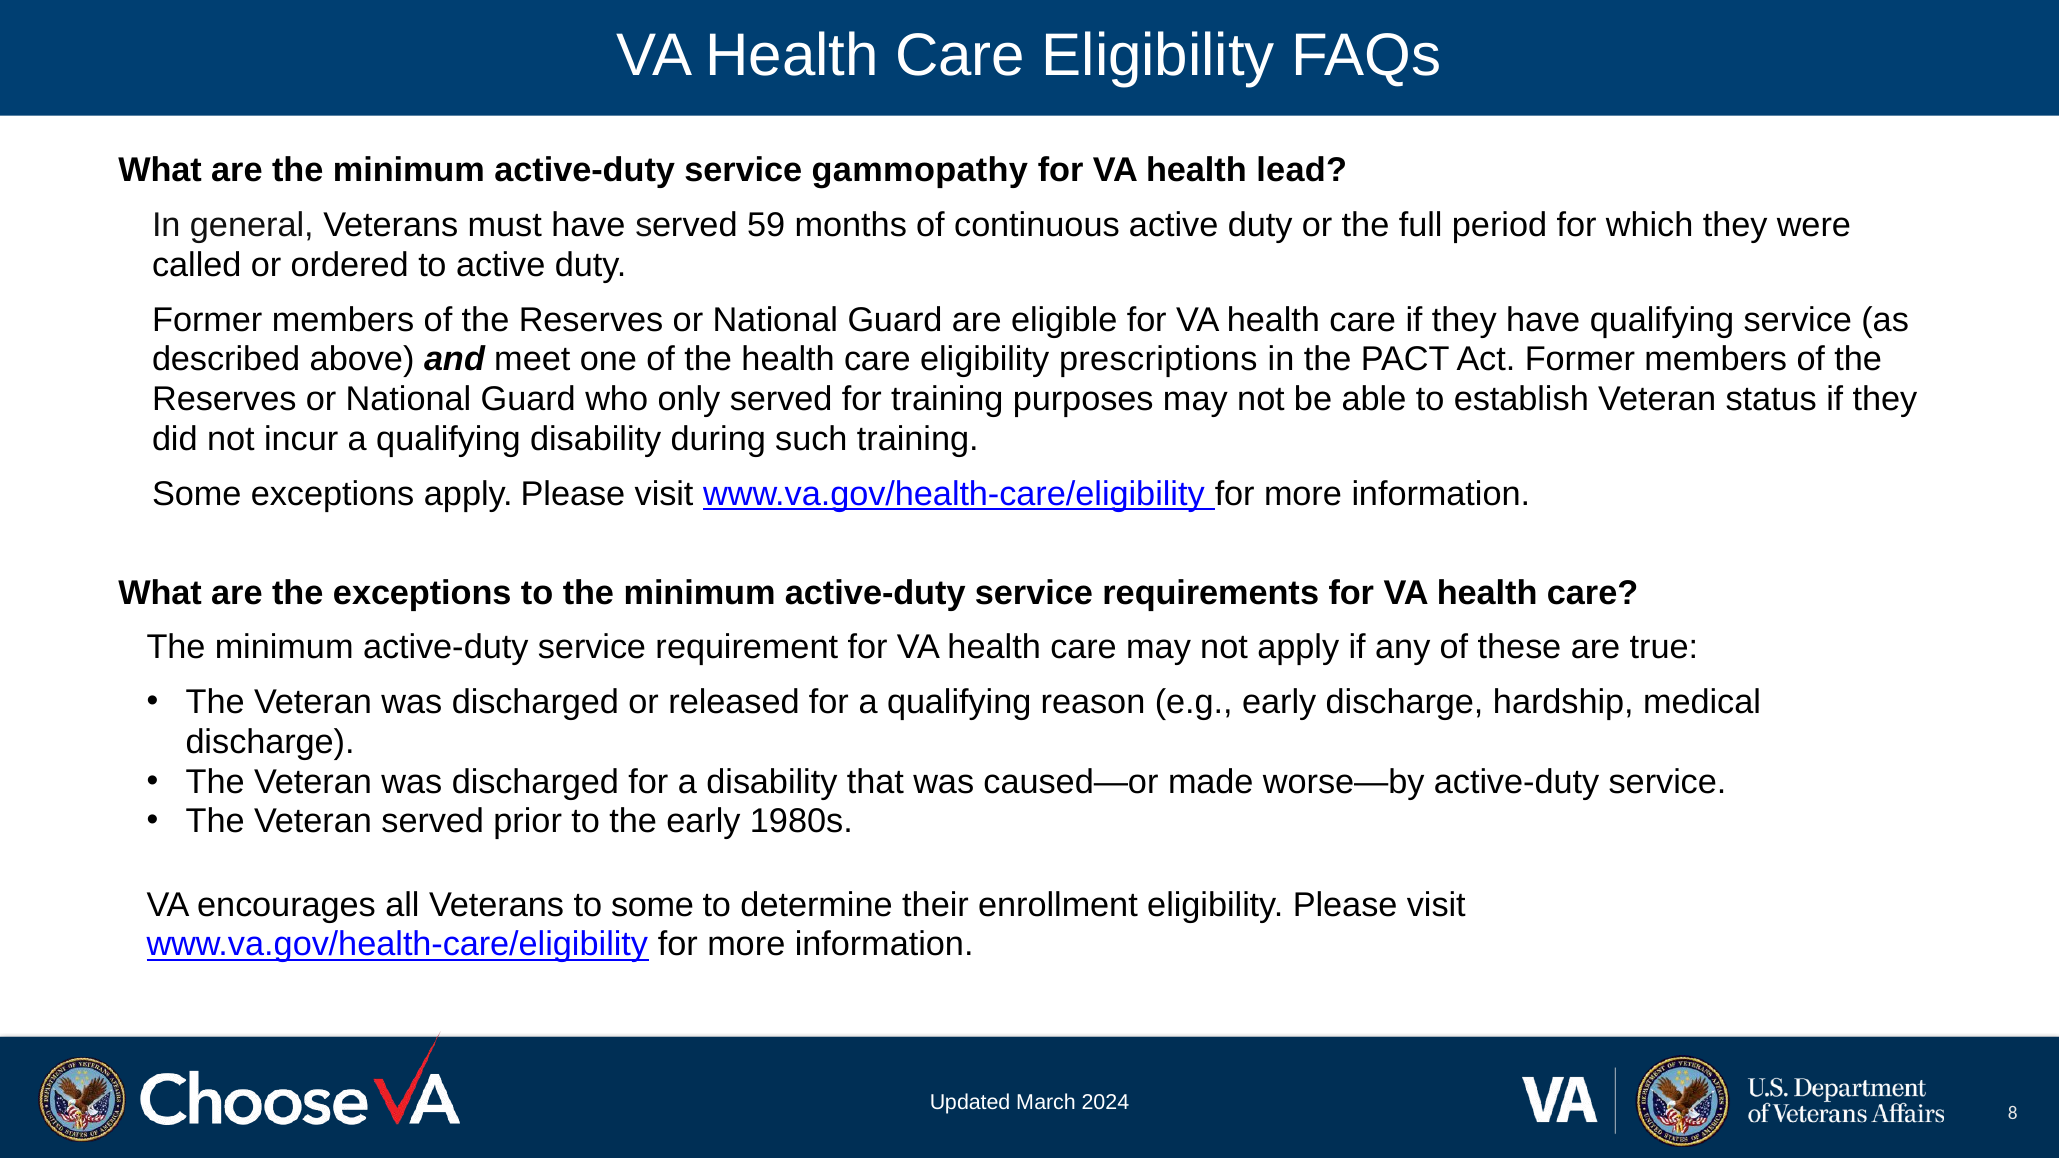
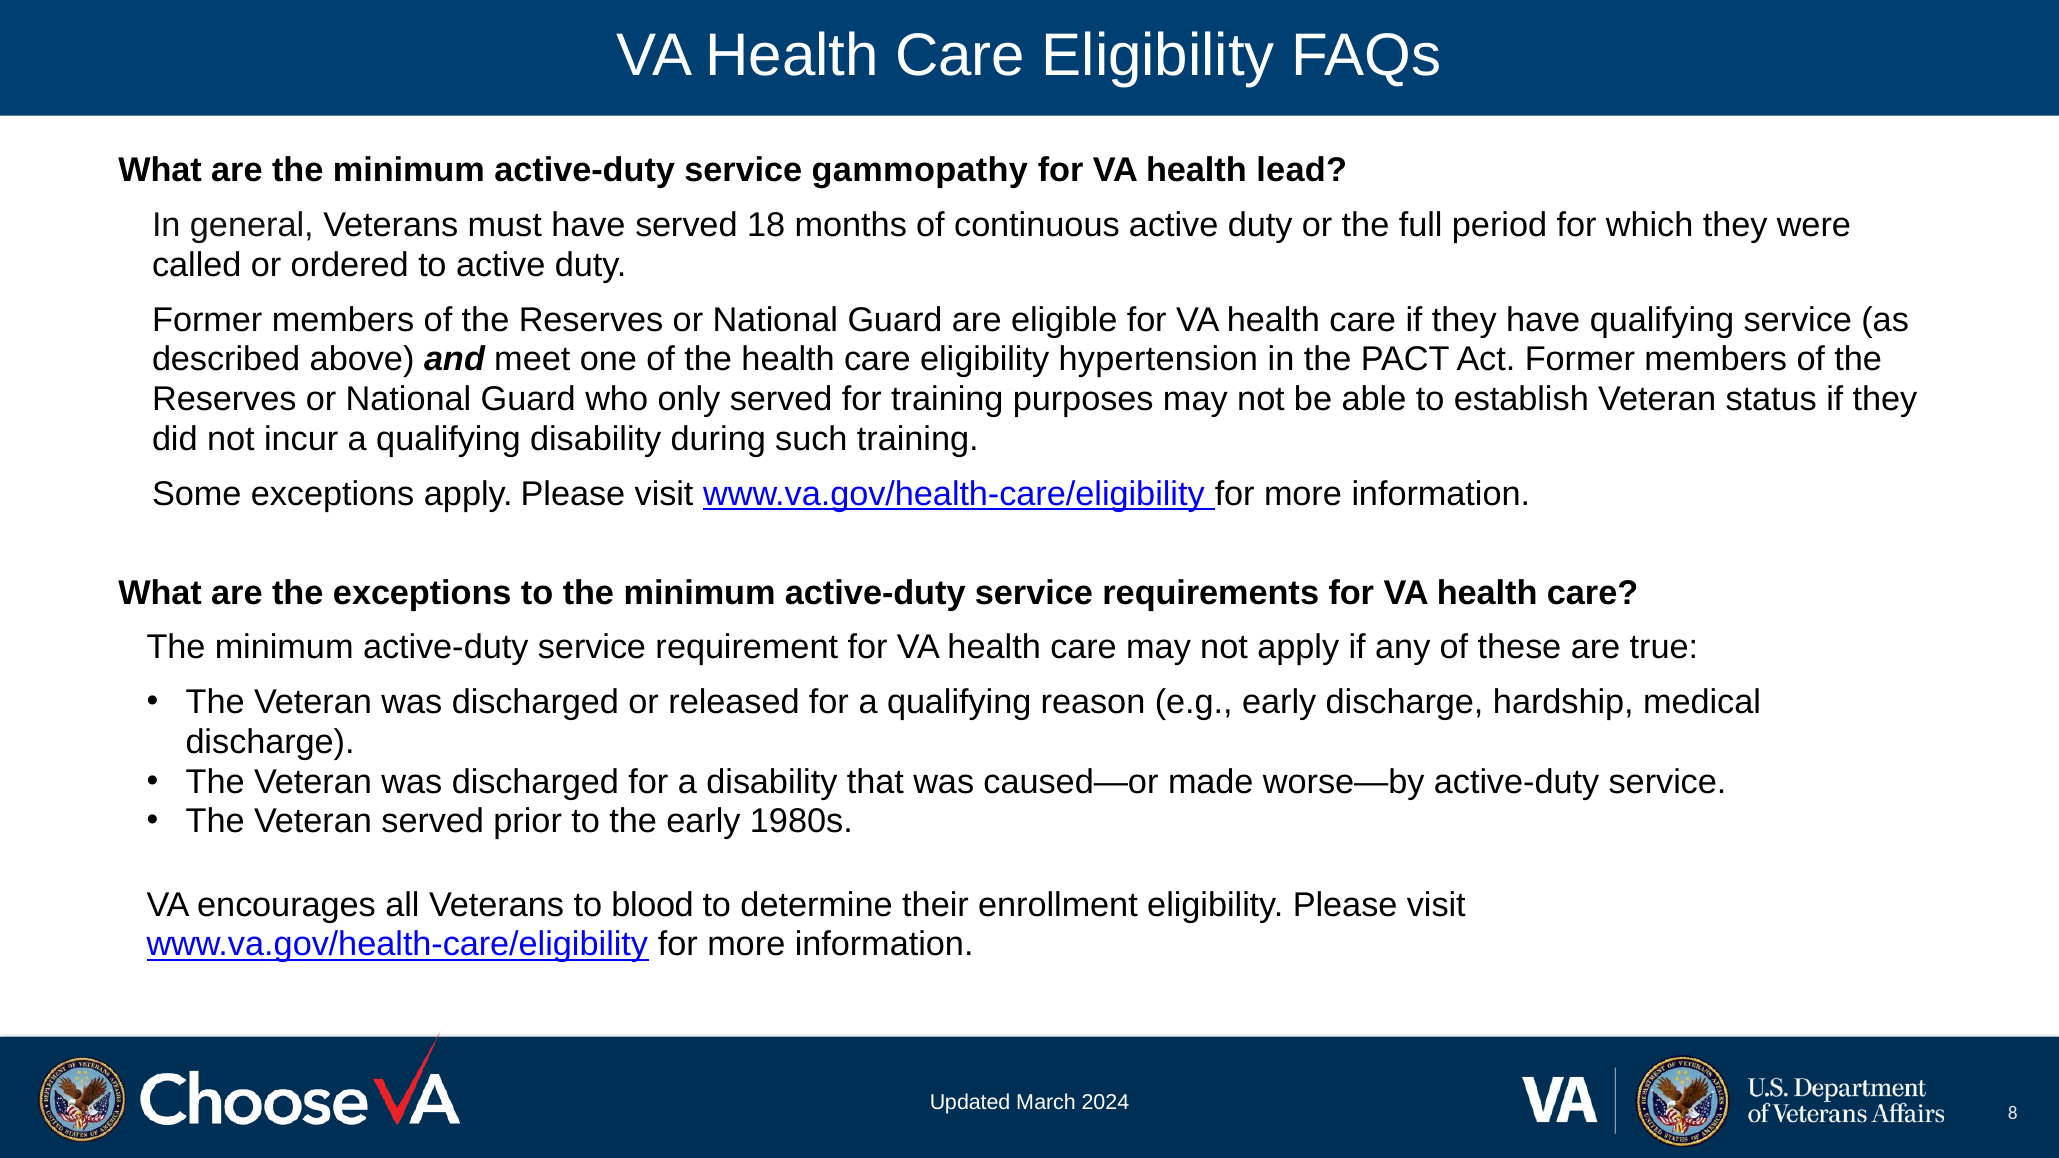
59: 59 -> 18 (766, 226)
prescriptions: prescriptions -> hypertension (1158, 360)
to some: some -> blood (653, 905)
